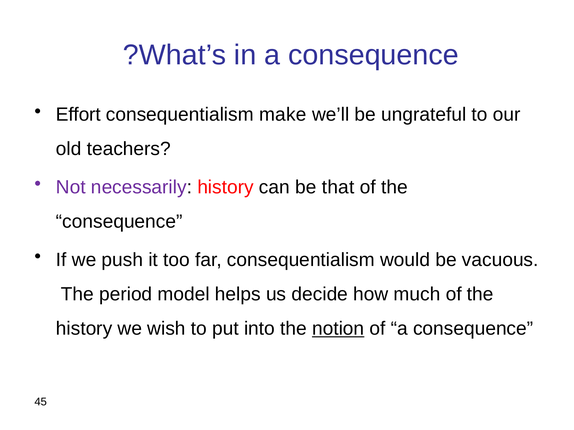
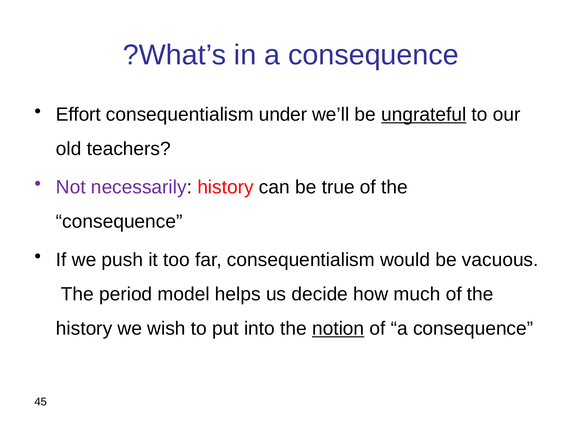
make: make -> under (283, 115)
ungrateful underline: none -> present (424, 115)
that: that -> true (338, 187)
